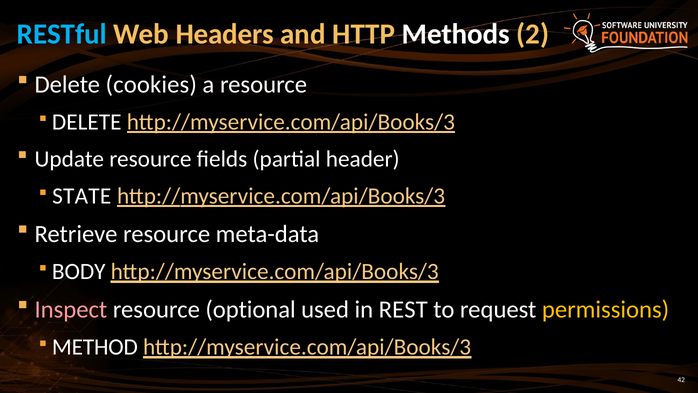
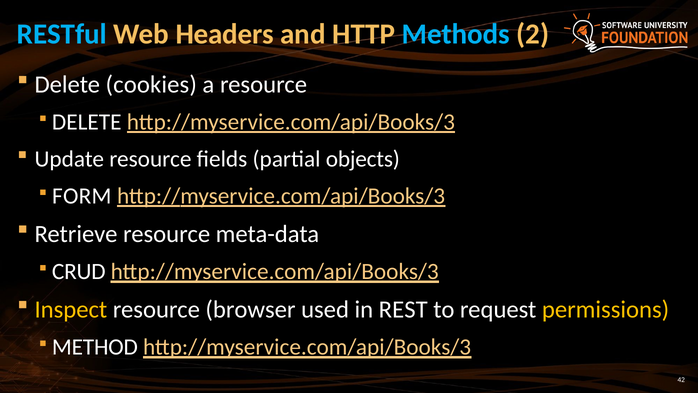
Methods colour: white -> light blue (456, 34)
header: header -> objects (363, 159)
STATE: STATE -> FORM (82, 196)
BODY: BODY -> CRUD (79, 271)
Inspect colour: pink -> yellow (71, 310)
optional: optional -> browser (251, 310)
